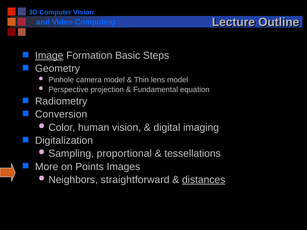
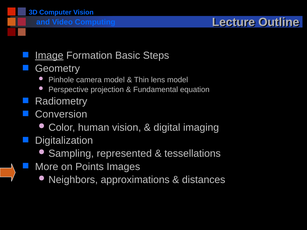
proportional: proportional -> represented (124, 154)
straightforward: straightforward -> approximations (135, 180)
distances underline: present -> none (204, 180)
